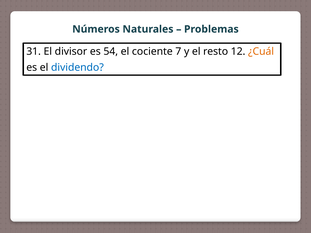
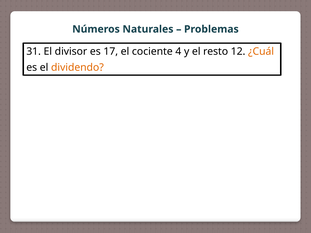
54: 54 -> 17 (111, 52)
7: 7 -> 4 (178, 52)
dividendo colour: blue -> orange (77, 68)
